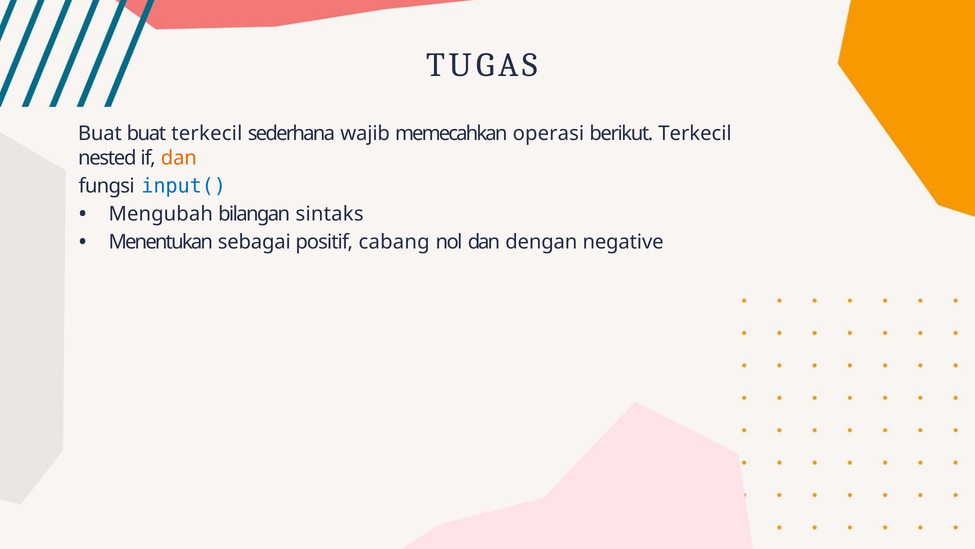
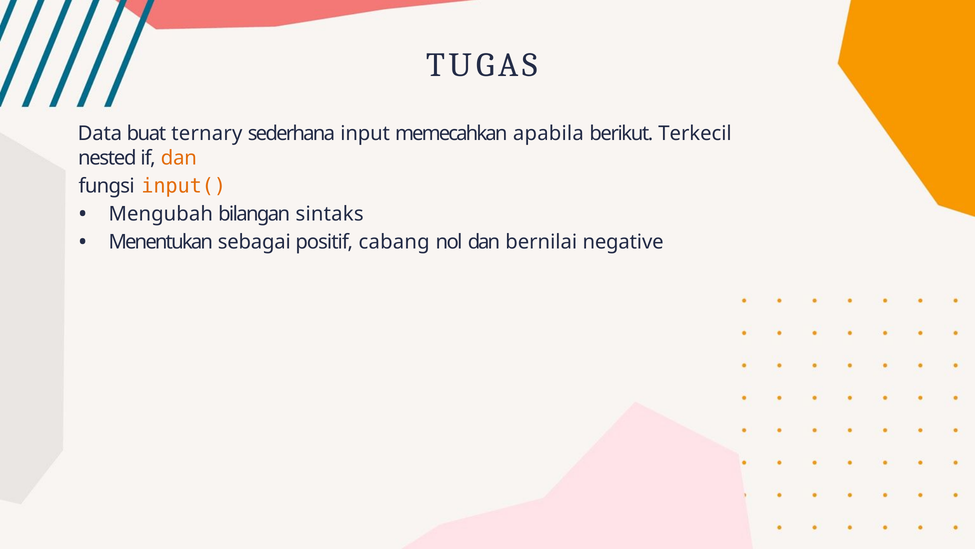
Buat: Buat -> Data (100, 133)
buat terkecil: terkecil -> ternary (207, 133)
wajib: wajib -> input (365, 133)
operasi: operasi -> apabila (548, 133)
input( colour: blue -> orange (184, 186)
dengan: dengan -> bernilai (541, 242)
